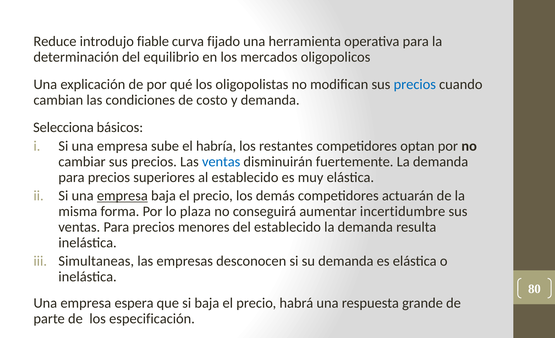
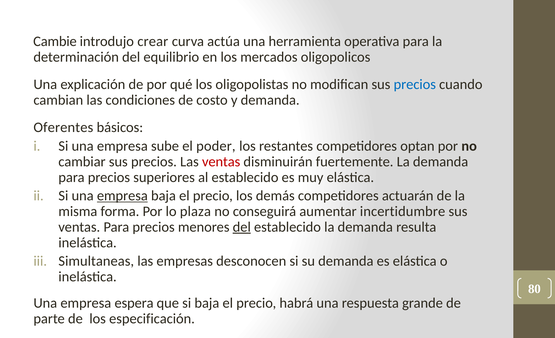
Reduce: Reduce -> Cambie (55, 41)
fiable: fiable -> crear (153, 41)
fijado: fijado -> actúa (224, 41)
Selecciona: Selecciona -> Oferentes (63, 127)
habría: habría -> poder (216, 146)
ventas colour: blue -> red (221, 161)
del underline: none -> present (242, 227)
